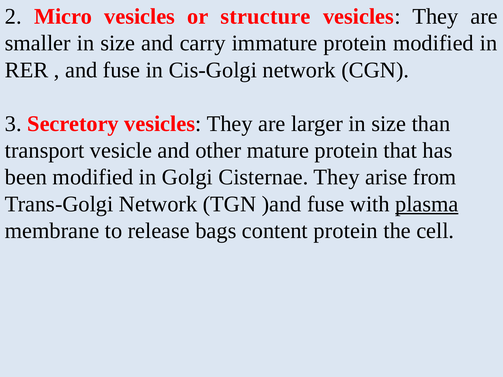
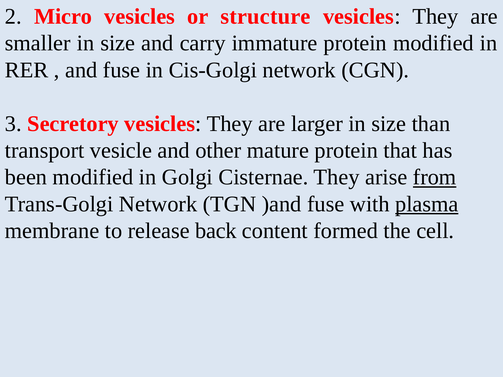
from underline: none -> present (435, 177)
bags: bags -> back (216, 231)
content protein: protein -> formed (346, 231)
